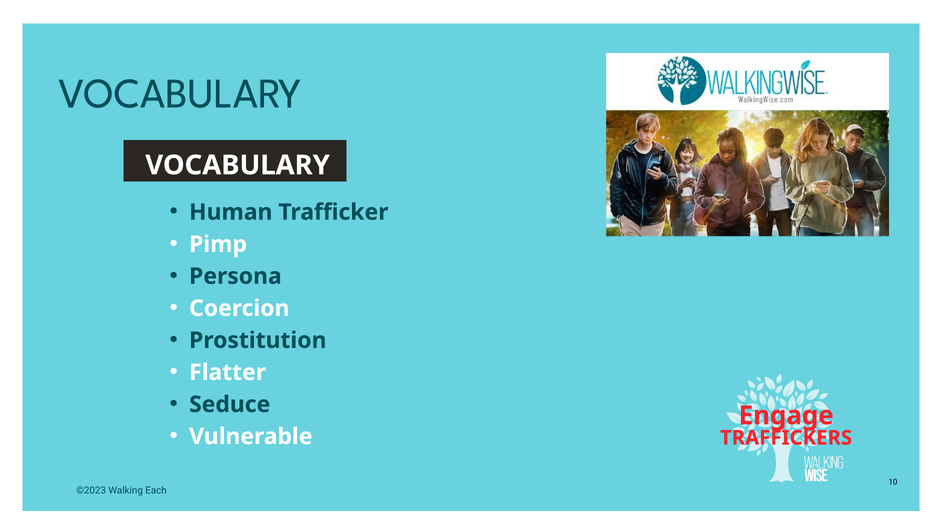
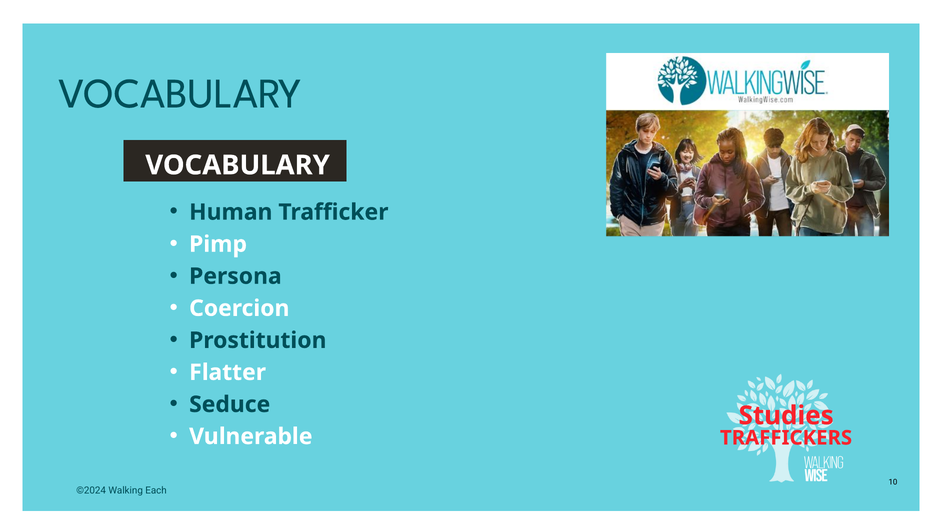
Engage: Engage -> Studies (786, 416)
©2023: ©2023 -> ©2024 (91, 490)
